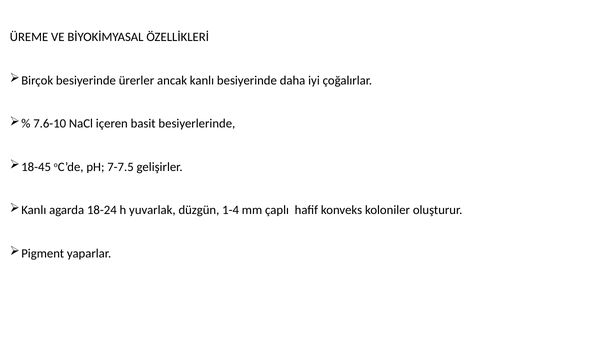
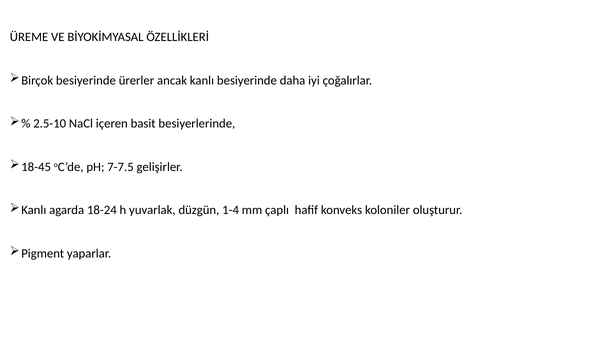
7.6-10: 7.6-10 -> 2.5-10 (50, 124)
